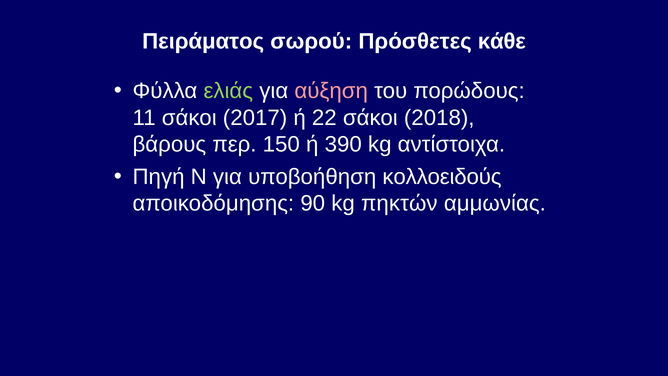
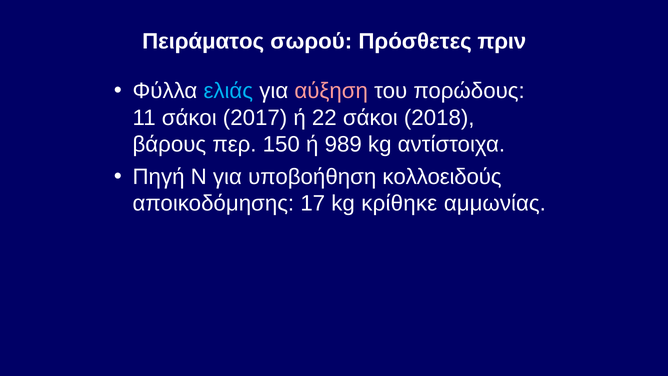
κάθε: κάθε -> πριν (502, 41)
ελιάς colour: light green -> light blue (228, 91)
390: 390 -> 989 (343, 144)
90: 90 -> 17 (313, 203)
πηκτών: πηκτών -> κρίθηκε (399, 203)
